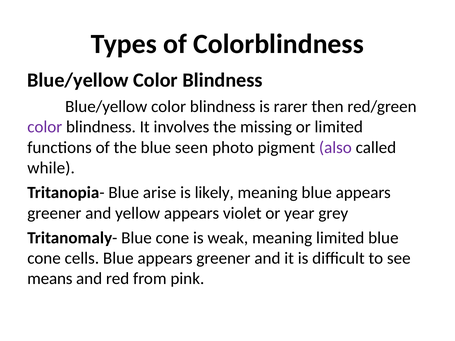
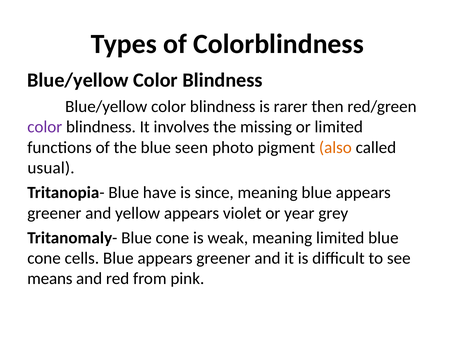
also colour: purple -> orange (335, 148)
while: while -> usual (51, 168)
arise: arise -> have (160, 193)
likely: likely -> since (214, 193)
